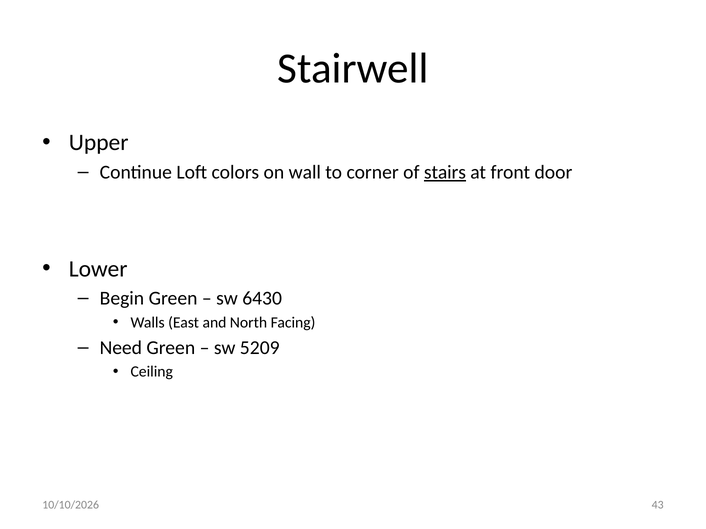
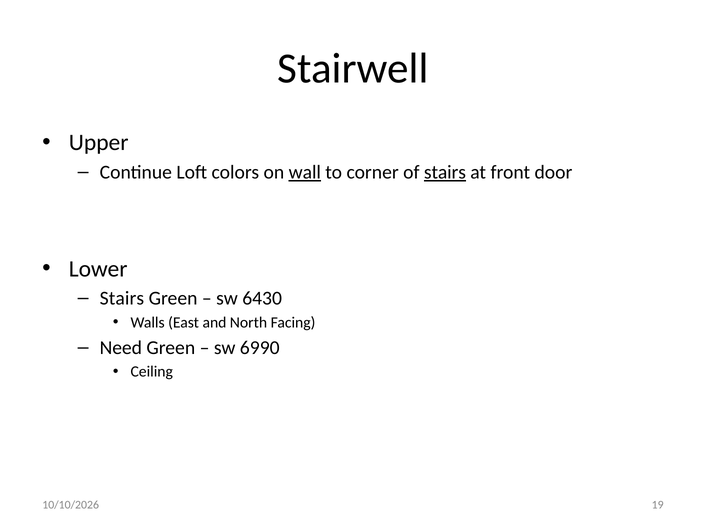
wall underline: none -> present (305, 172)
Begin: Begin -> Stairs (122, 299)
5209: 5209 -> 6990 (260, 348)
43: 43 -> 19 (658, 506)
